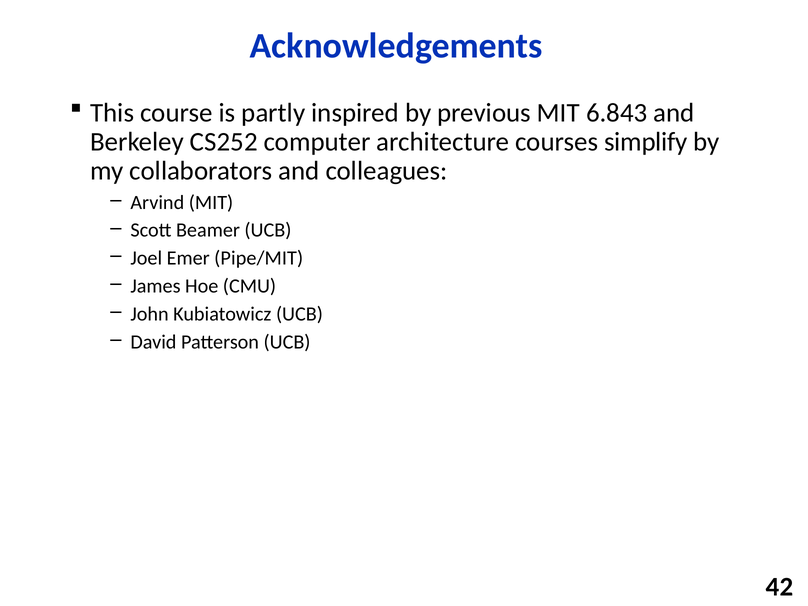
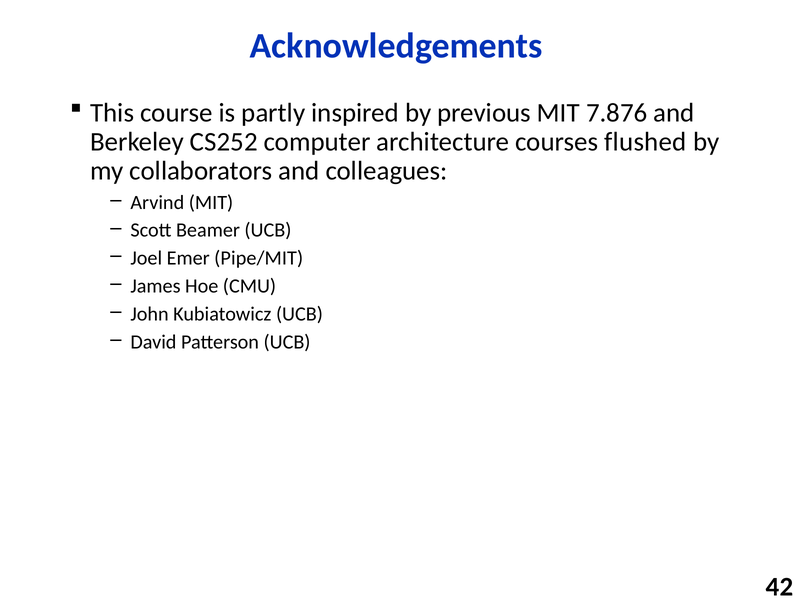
6.843: 6.843 -> 7.876 (617, 113)
simplify: simplify -> flushed (645, 142)
